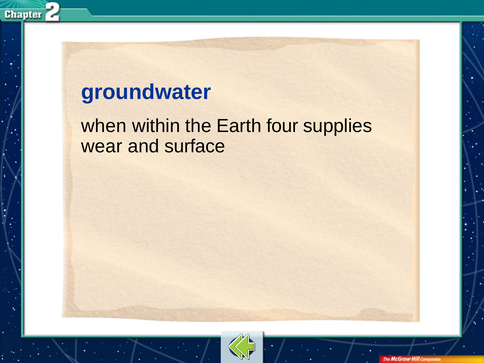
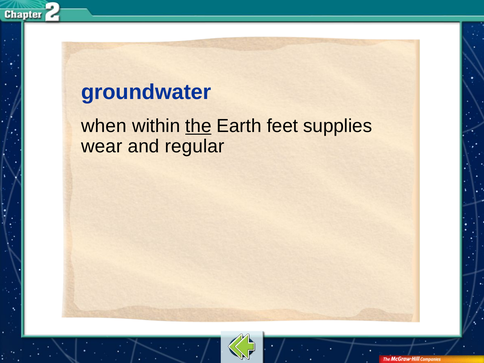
the underline: none -> present (198, 126)
four: four -> feet (282, 126)
surface: surface -> regular (195, 146)
